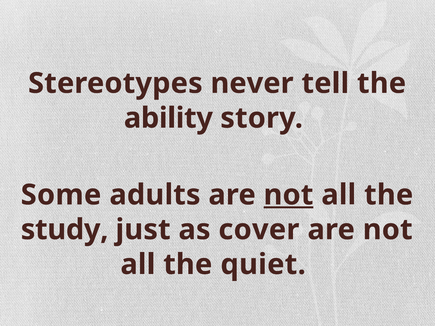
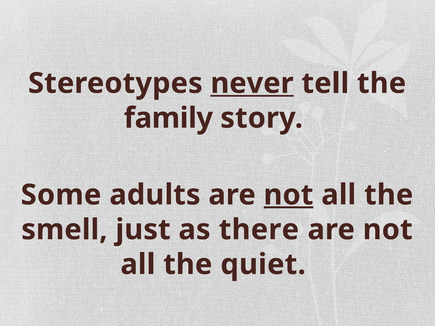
never underline: none -> present (252, 83)
ability: ability -> family (168, 118)
study: study -> smell (64, 230)
cover: cover -> there (259, 230)
